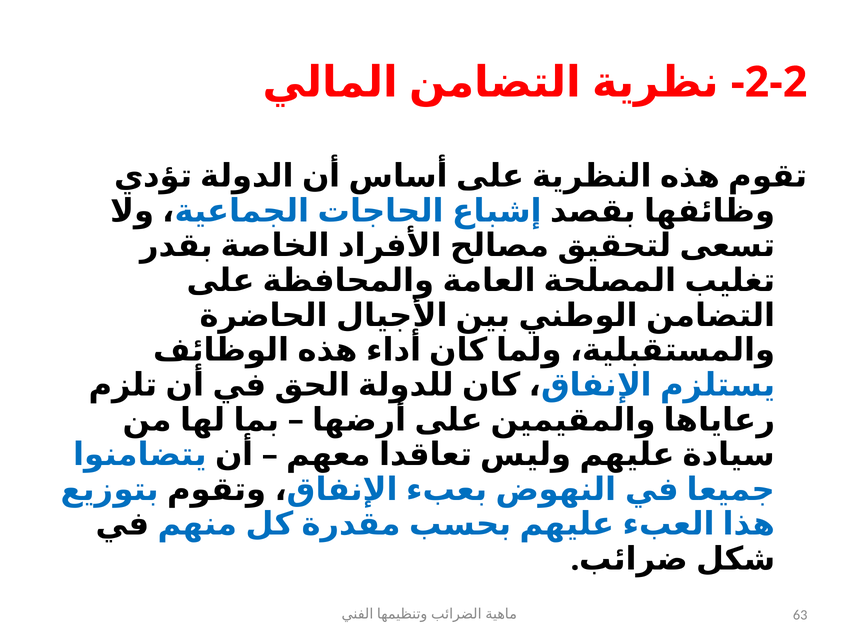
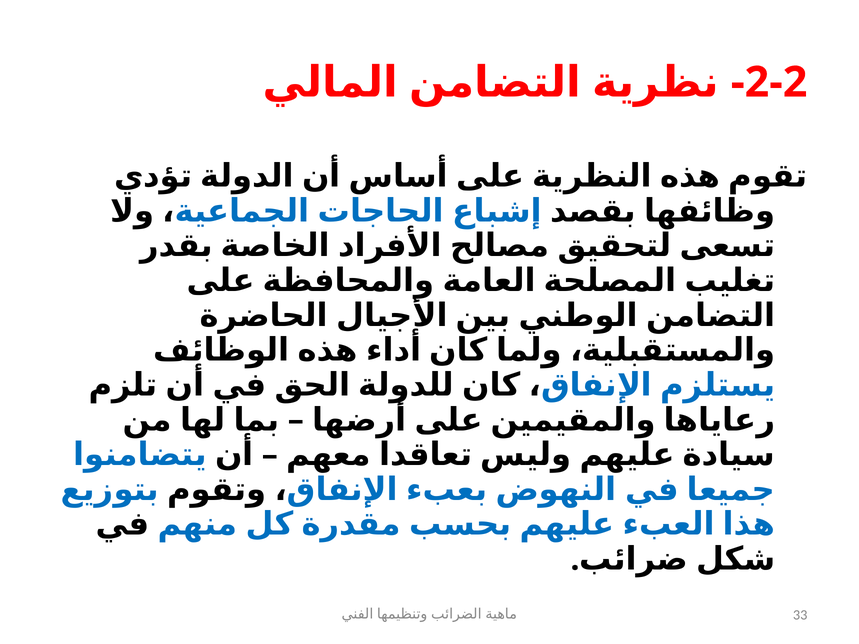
63: 63 -> 33 (800, 615)
